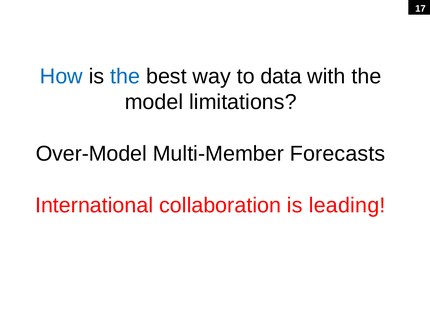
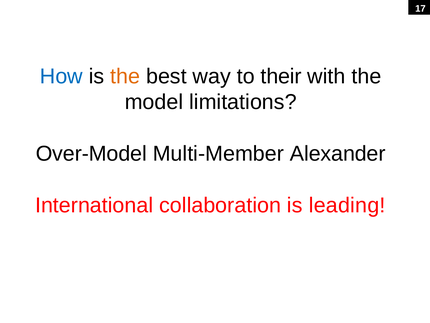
the colour: blue -> orange (125, 76)
data: data -> their (281, 76)
Forecasts: Forecasts -> Alexander (338, 154)
